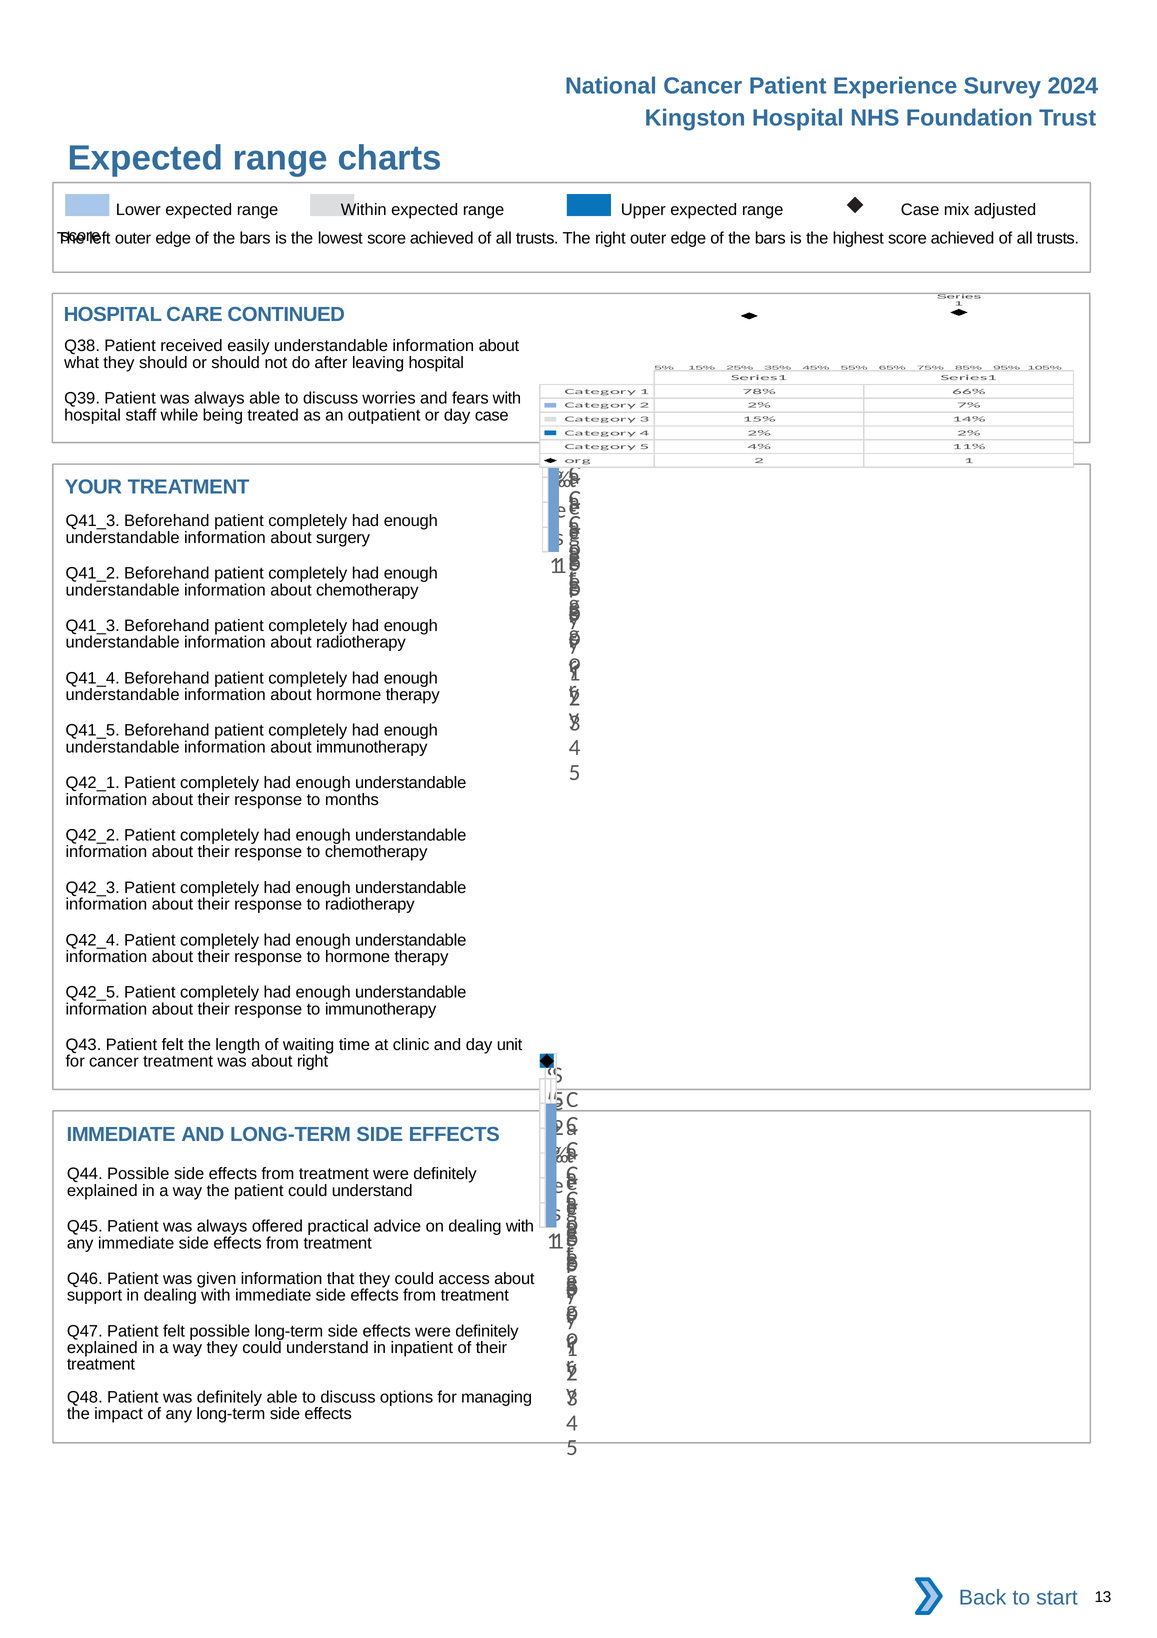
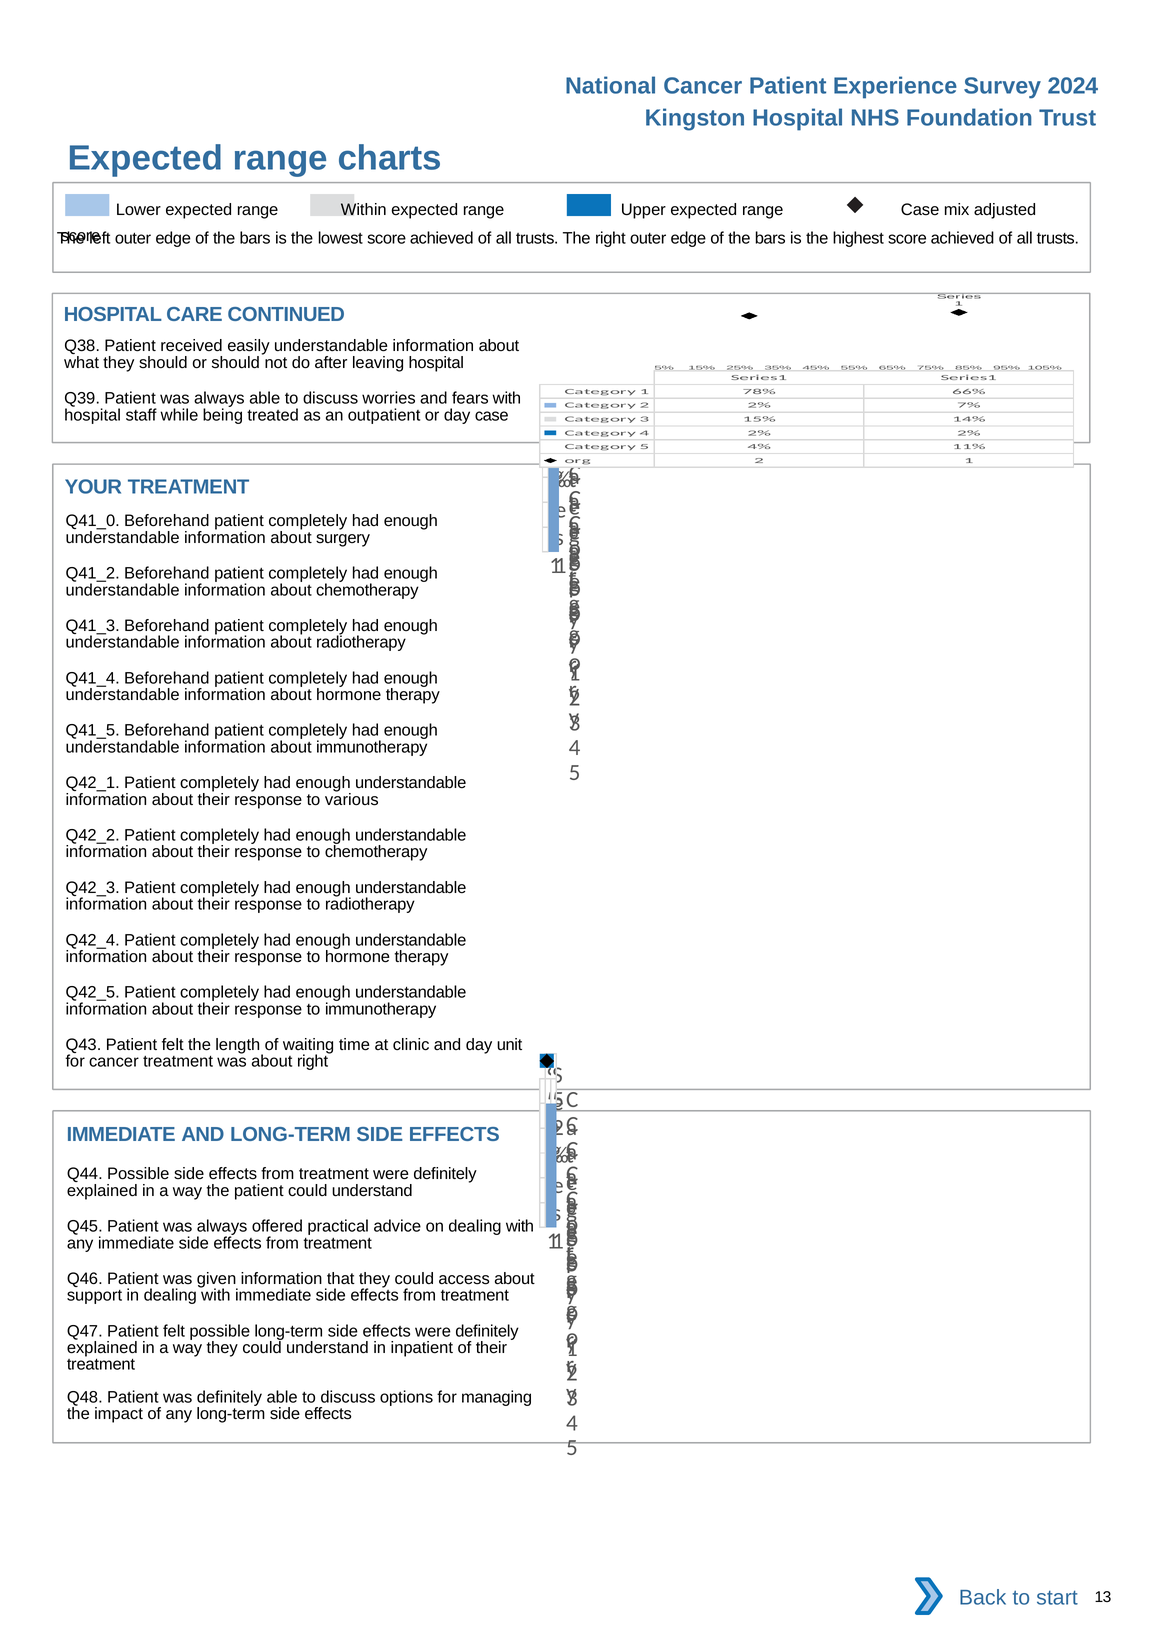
Q41_3: Q41_3 -> Q41_0 (93, 521)
months: months -> various (352, 799)
